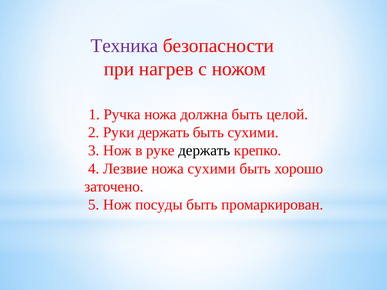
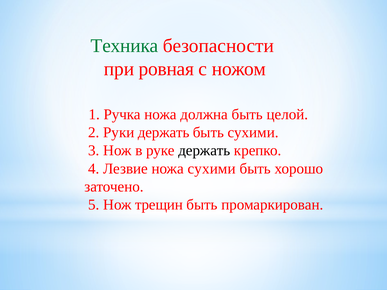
Техника colour: purple -> green (124, 46)
нагрев: нагрев -> ровная (166, 69)
посуды: посуды -> трещин (159, 205)
